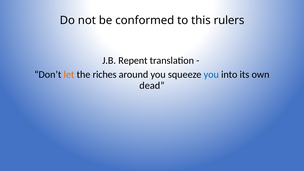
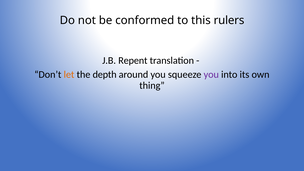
riches: riches -> depth (105, 75)
you colour: blue -> purple (211, 75)
dead: dead -> thing (152, 86)
